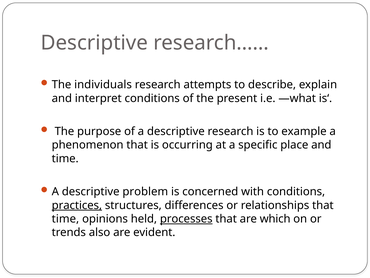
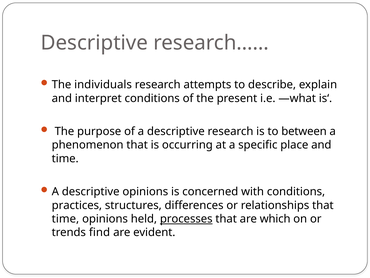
example: example -> between (304, 131)
descriptive problem: problem -> opinions (145, 191)
practices underline: present -> none (77, 205)
also: also -> find (99, 232)
